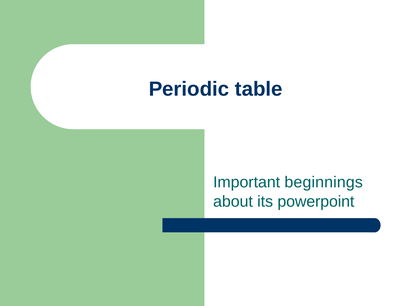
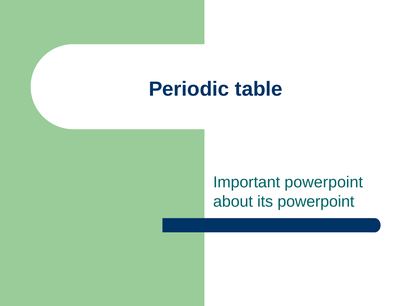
Important beginnings: beginnings -> powerpoint (324, 183)
